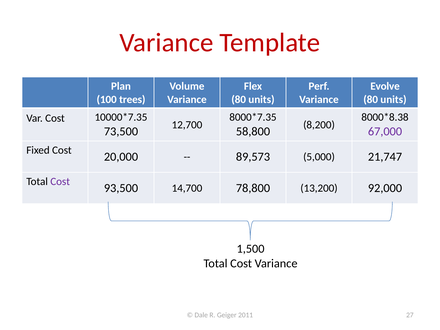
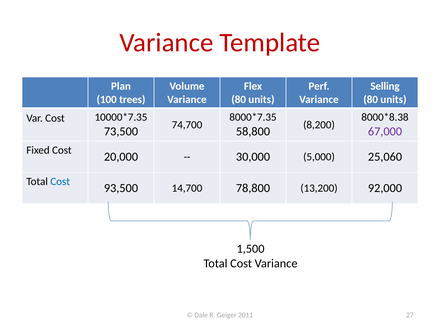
Evolve: Evolve -> Selling (385, 86)
12,700: 12,700 -> 74,700 (187, 125)
89,573: 89,573 -> 30,000 (253, 157)
21,747: 21,747 -> 25,060 (385, 157)
Cost colour: purple -> blue (60, 181)
